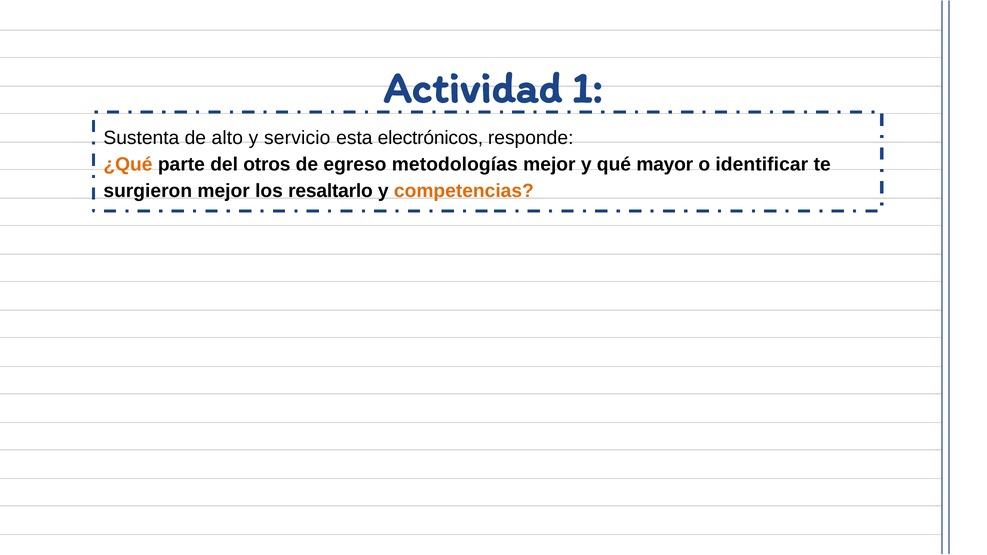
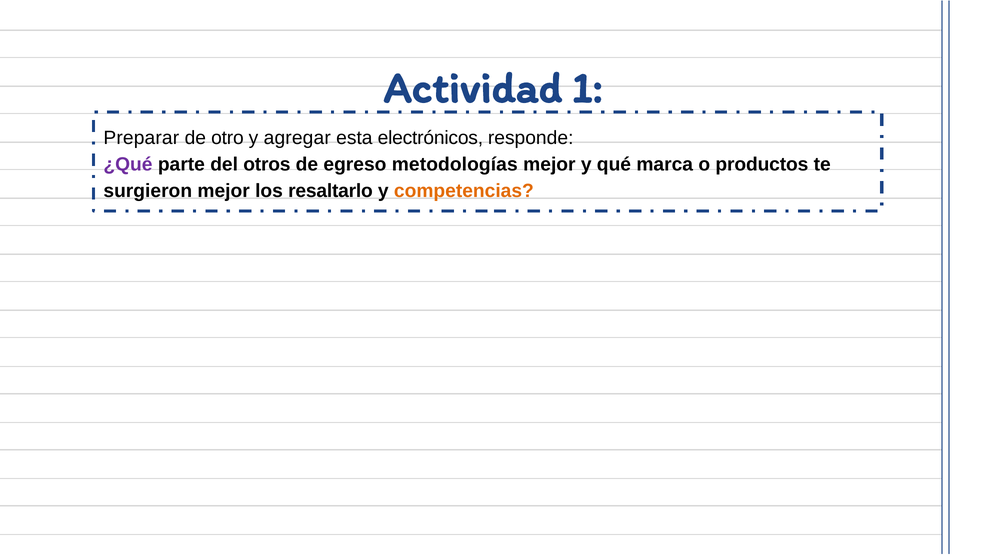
Sustenta: Sustenta -> Preparar (141, 138)
alto: alto -> otro (227, 138)
servicio: servicio -> agregar (297, 138)
¿Qué colour: orange -> purple (128, 164)
mayor: mayor -> marca (665, 164)
identificar: identificar -> productos (762, 164)
